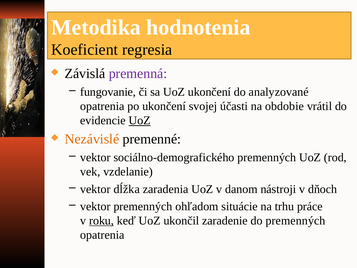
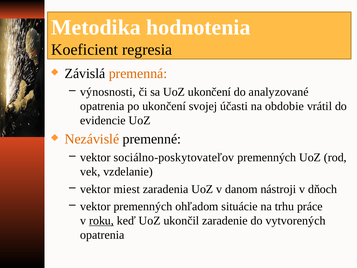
premenná colour: purple -> orange (138, 74)
fungovanie: fungovanie -> výnosnosti (108, 92)
UoZ underline: present -> none (140, 120)
sociálno-demografického: sociálno-demografického -> sociálno-poskytovateľov (174, 157)
dĺžka: dĺžka -> miest (127, 189)
do premenných: premenných -> vytvorených (296, 220)
